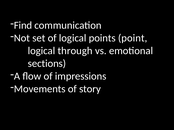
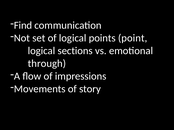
through: through -> sections (75, 51)
sections: sections -> through (47, 64)
